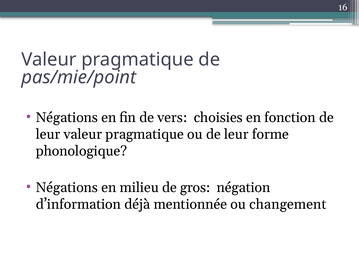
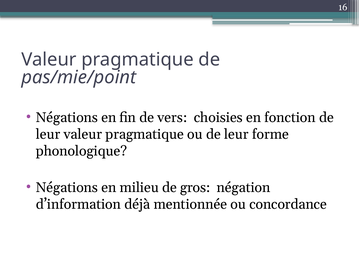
changement: changement -> concordance (288, 205)
